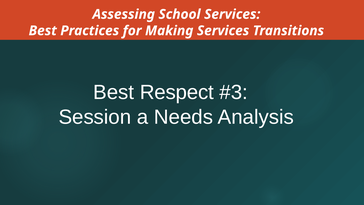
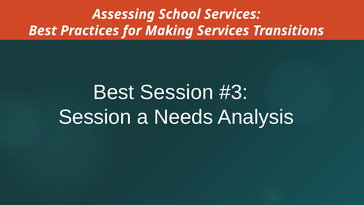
Best Respect: Respect -> Session (177, 92)
